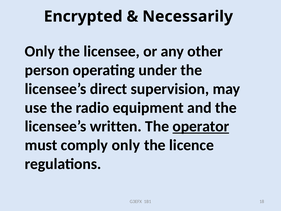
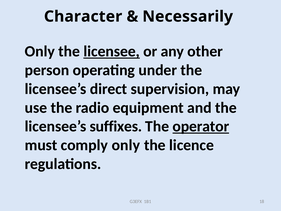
Encrypted: Encrypted -> Character (83, 16)
licensee underline: none -> present (112, 51)
written: written -> suffixes (116, 126)
